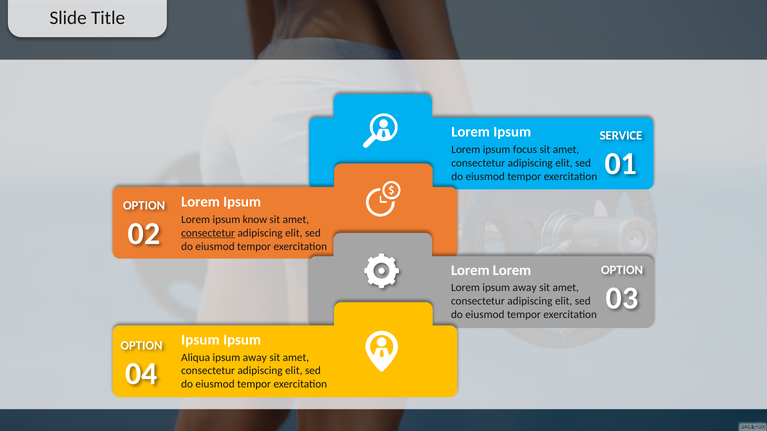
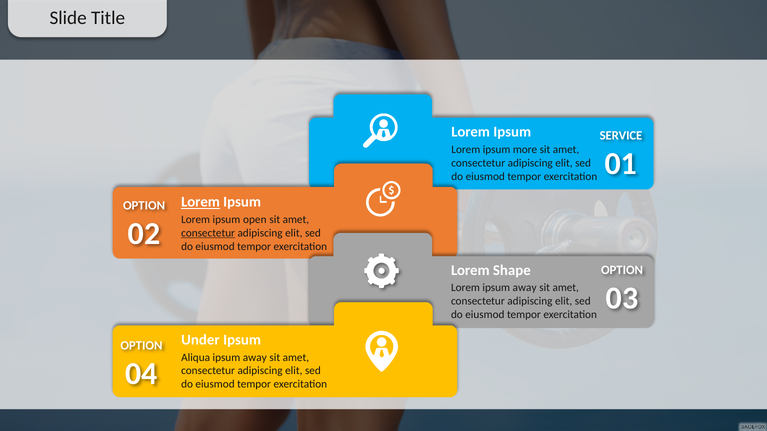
focus: focus -> more (525, 150)
Lorem underline: none -> present (201, 202)
know: know -> open (255, 220)
Lorem: Lorem -> Shape (512, 270)
Ipsum: Ipsum -> Under (200, 340)
